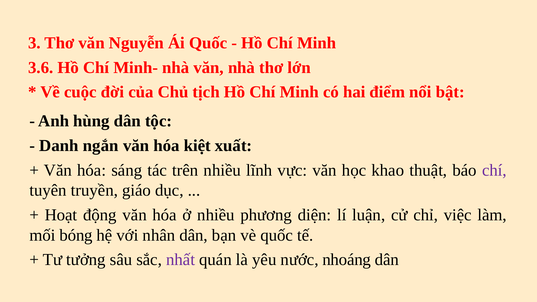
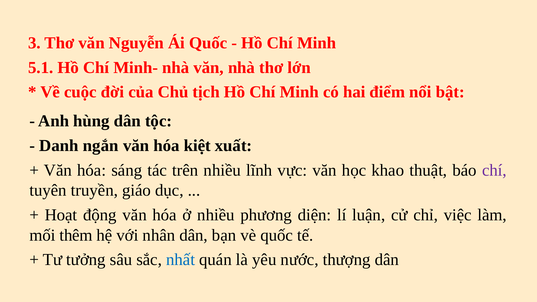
3.6: 3.6 -> 5.1 (41, 68)
bóng: bóng -> thêm (76, 235)
nhất colour: purple -> blue (181, 260)
nhoáng: nhoáng -> thượng (347, 260)
